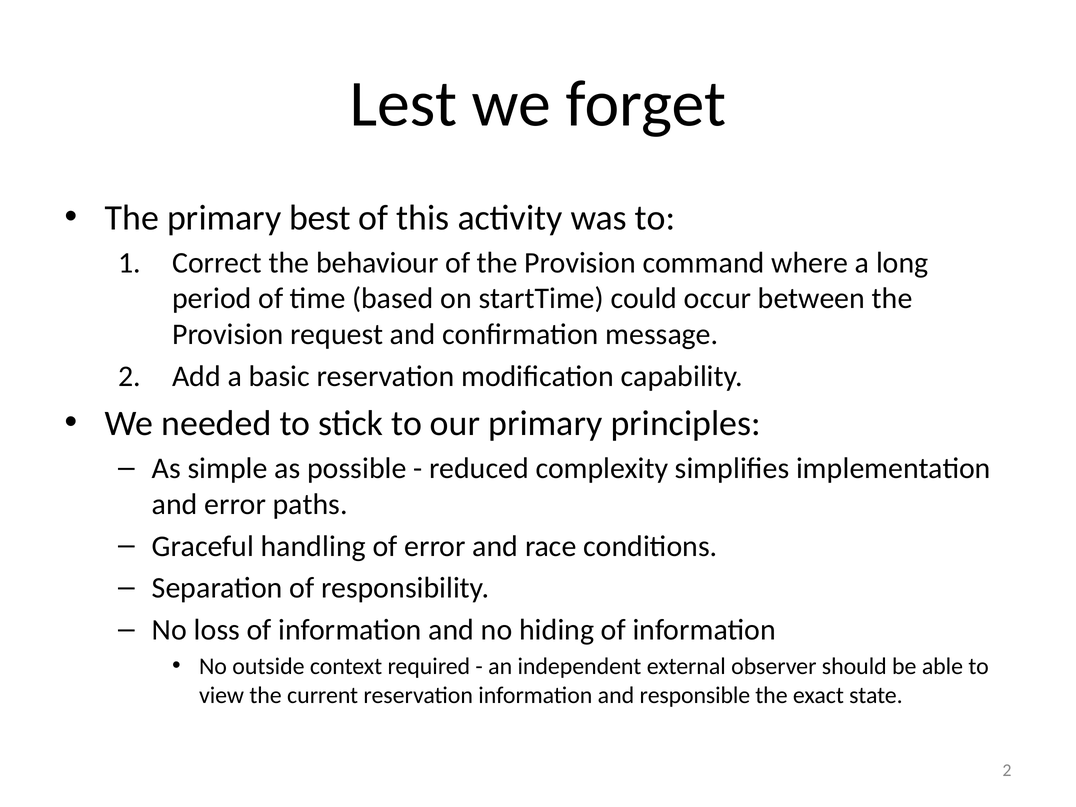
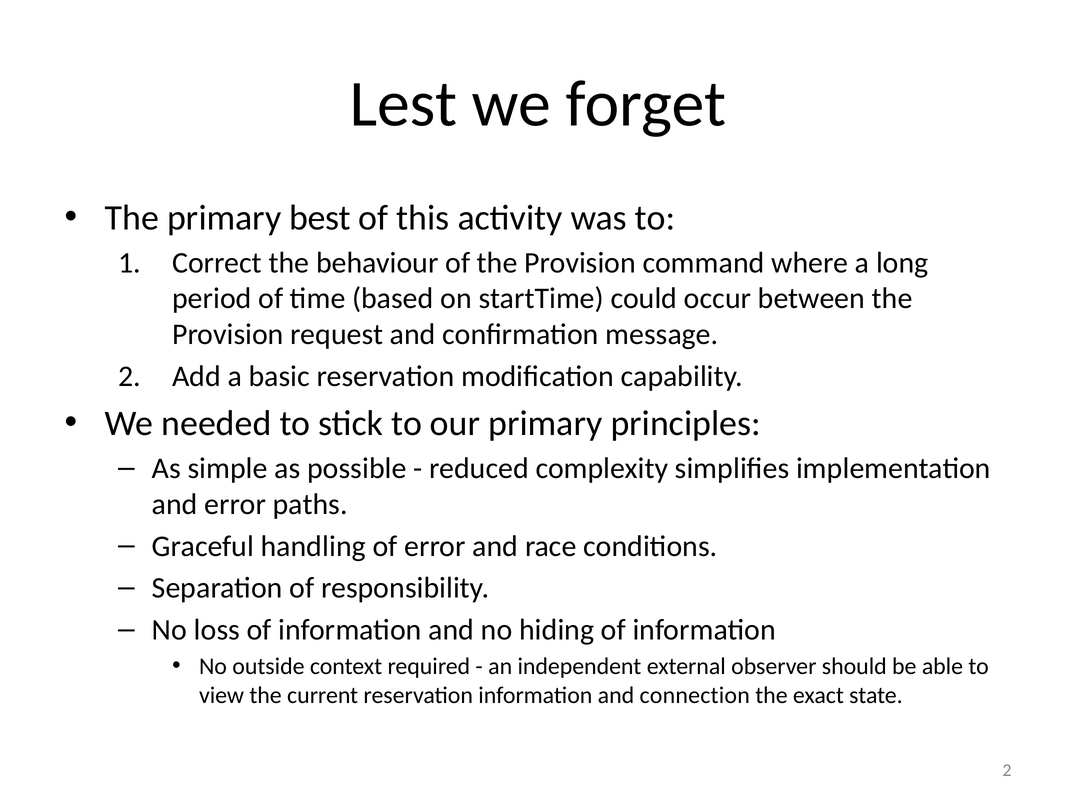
responsible: responsible -> connection (695, 695)
